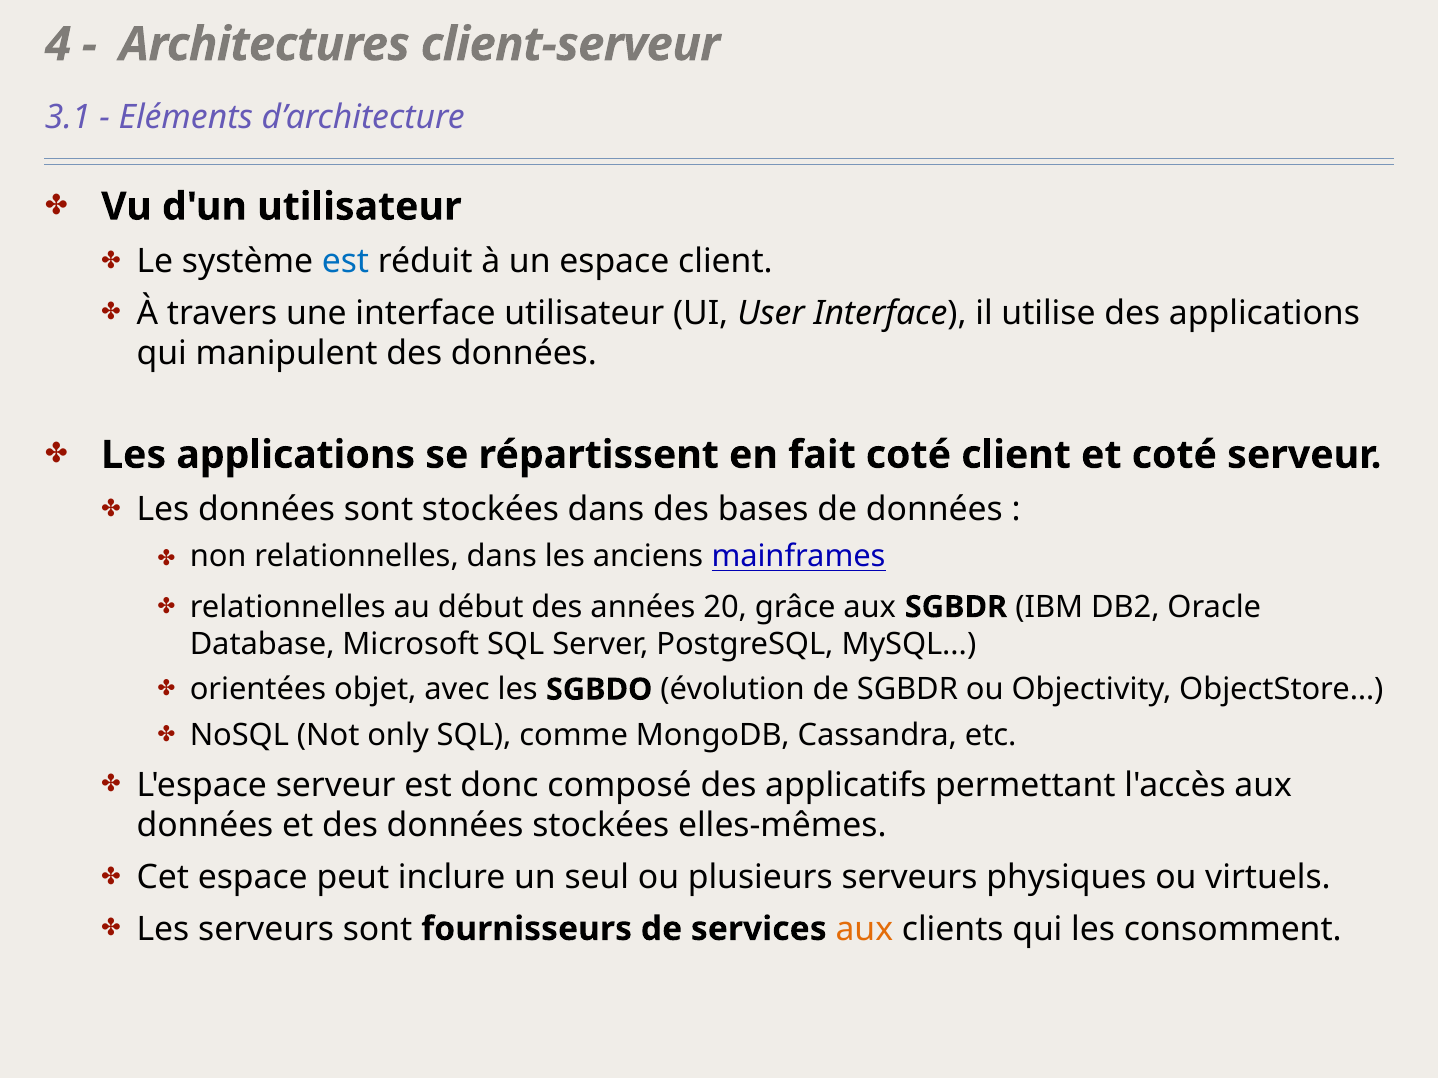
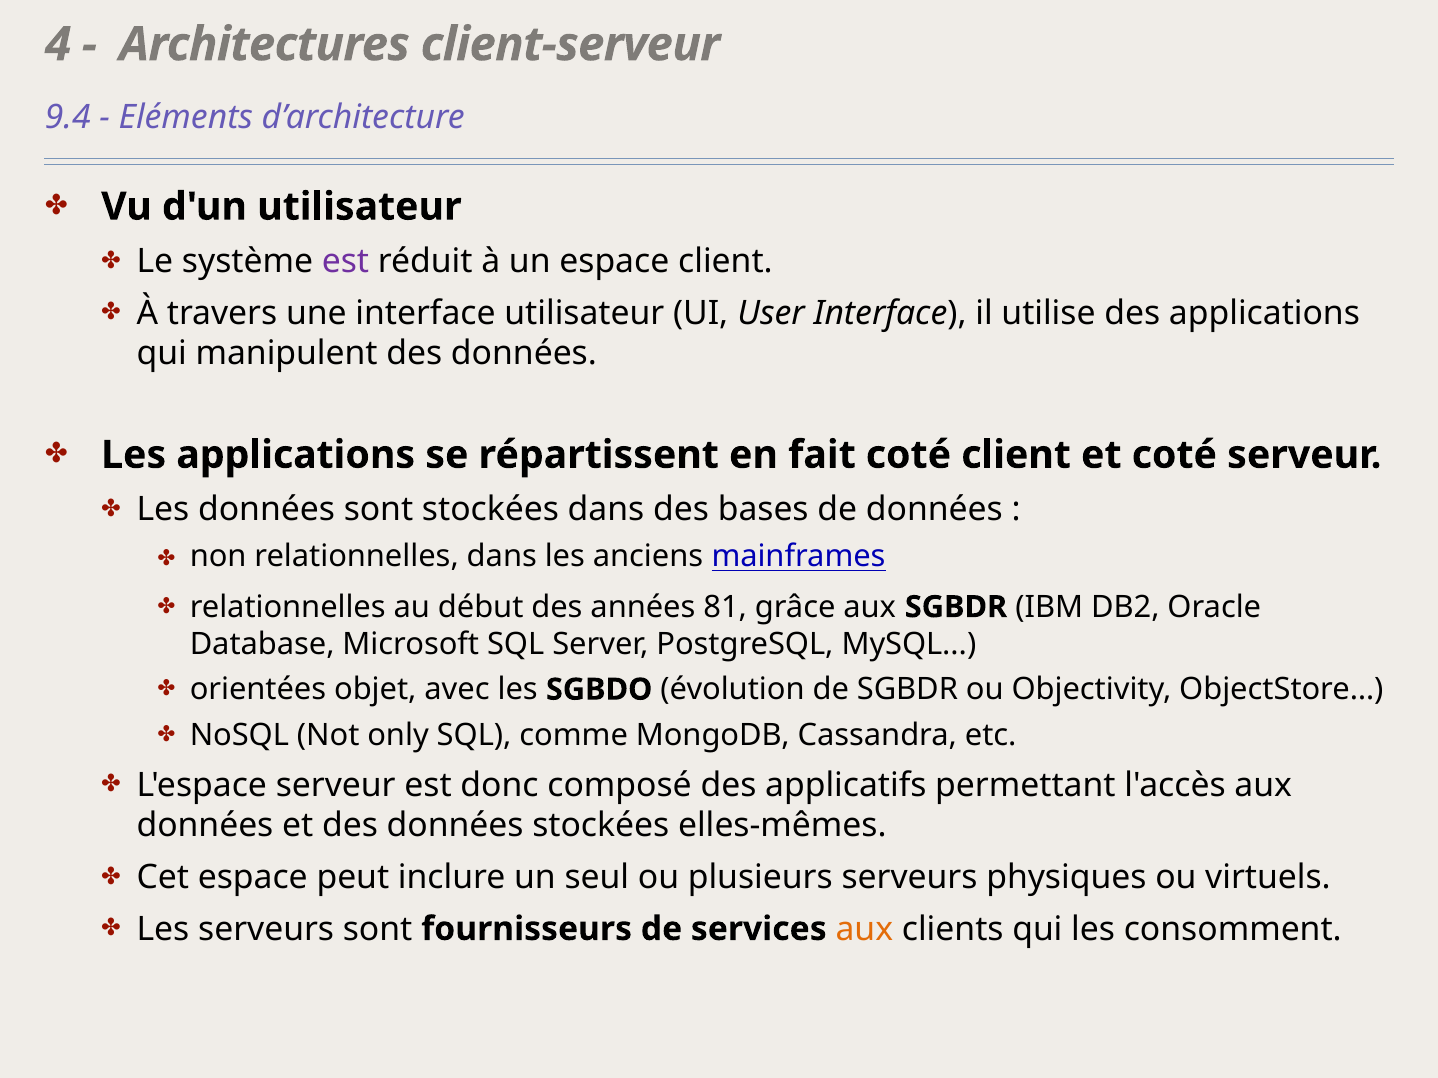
3.1: 3.1 -> 9.4 (68, 118)
est colour: blue -> purple (346, 261)
20: 20 -> 81 (725, 607)
